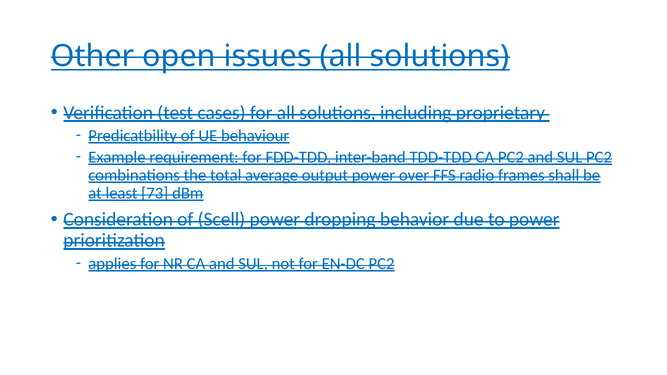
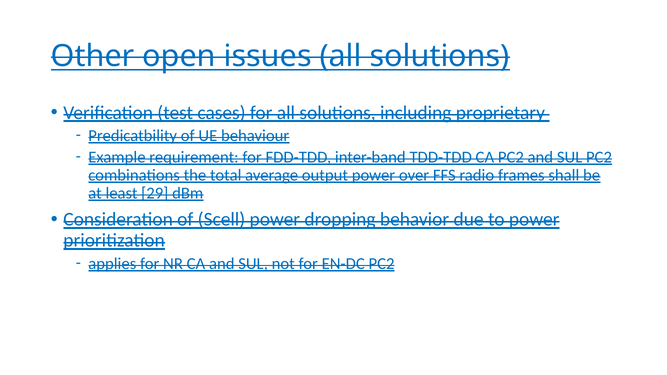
73: 73 -> 29 (155, 193)
